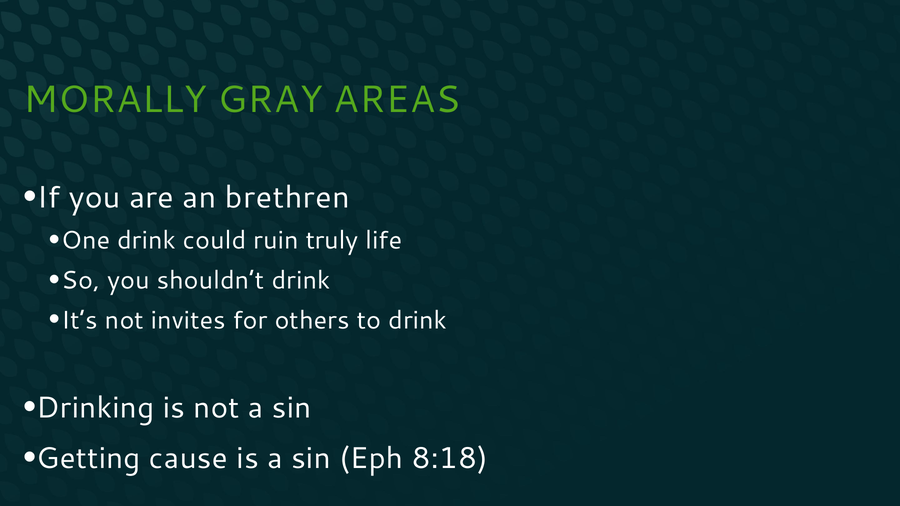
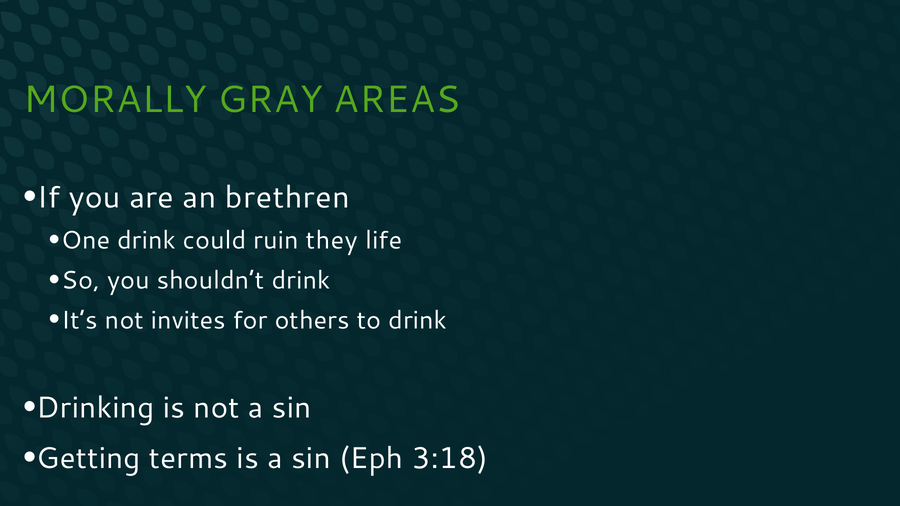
truly: truly -> they (332, 241)
cause: cause -> terms (189, 458)
8:18: 8:18 -> 3:18 (450, 458)
